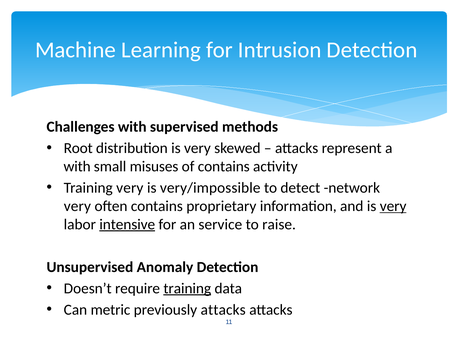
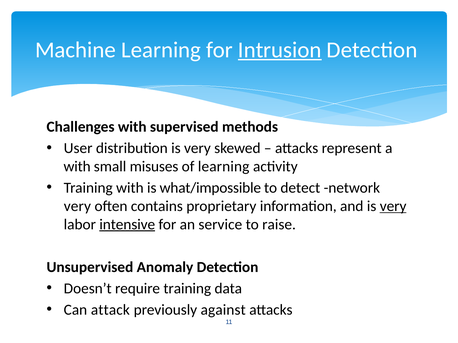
Intrusion underline: none -> present (280, 50)
Root: Root -> User (78, 148)
of contains: contains -> learning (224, 167)
Training very: very -> with (130, 188)
very/impossible: very/impossible -> what/impossible (210, 188)
training underline: present -> none (187, 289)
metric: metric -> attack (110, 310)
previously attacks: attacks -> against (223, 310)
